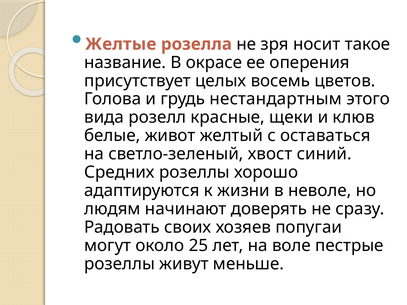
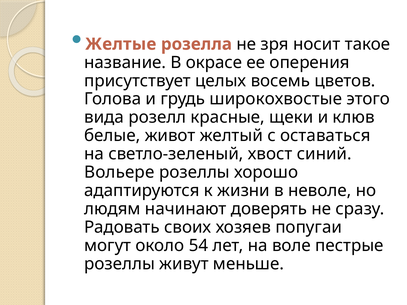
нестандартным: нестандартным -> широкохвостые (276, 99)
Средних: Средних -> Вольере (119, 172)
25: 25 -> 54 (198, 246)
